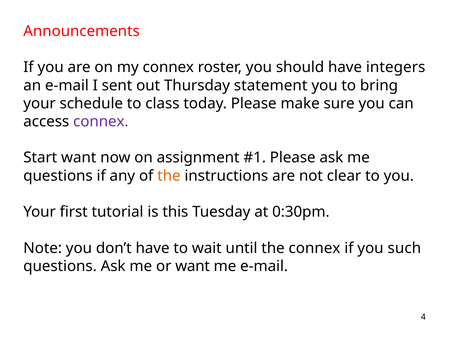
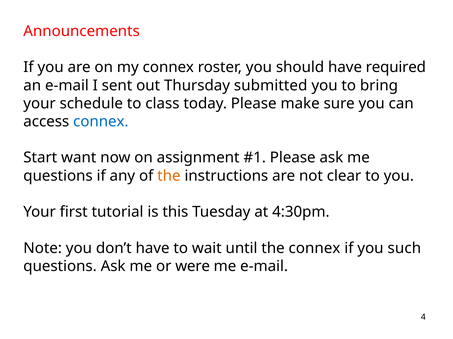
integers: integers -> required (396, 67)
statement: statement -> submitted (271, 86)
connex colour: purple -> blue (101, 122)
0:30pm: 0:30pm -> 4:30pm (301, 212)
or want: want -> were (193, 267)
